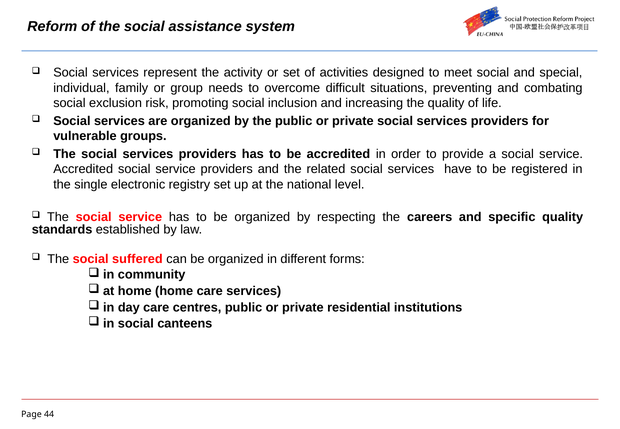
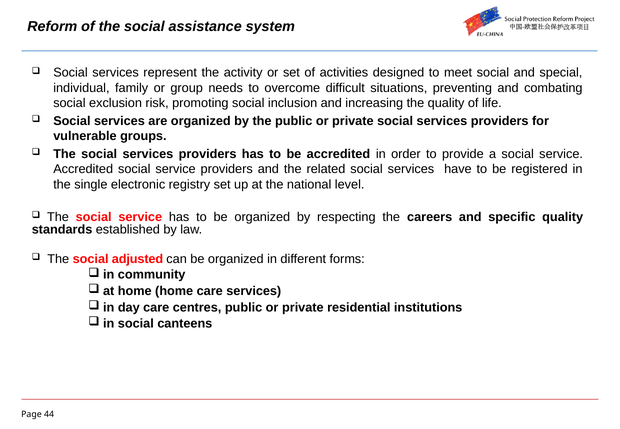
suffered: suffered -> adjusted (138, 259)
